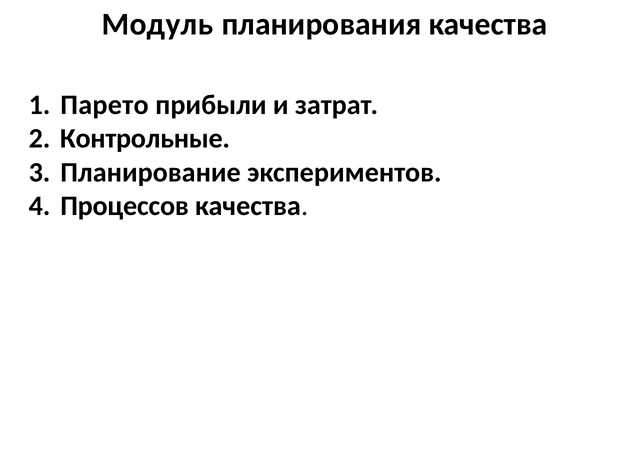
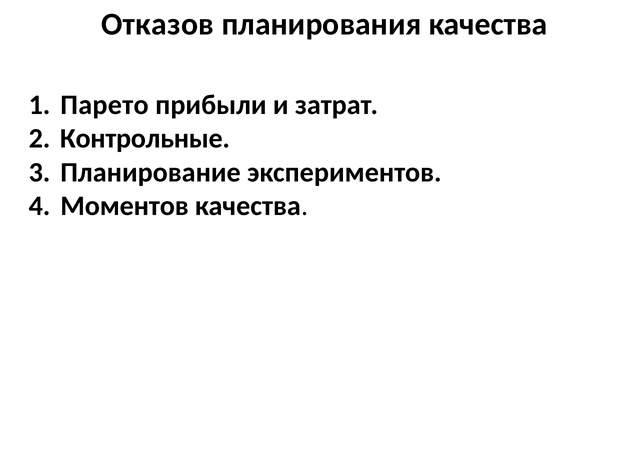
Модуль: Модуль -> Отказов (158, 24)
Процессов: Процессов -> Моментов (124, 206)
